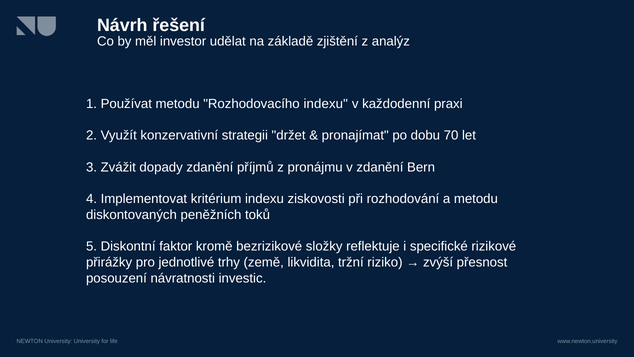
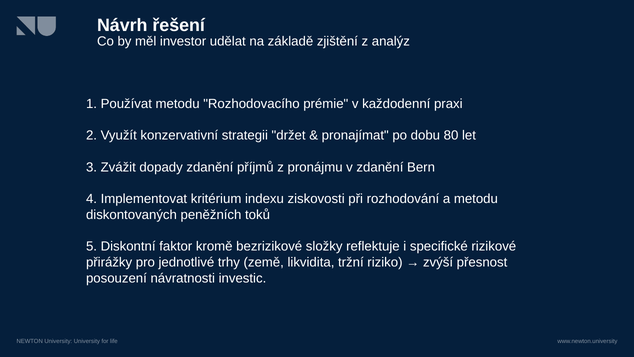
Rozhodovacího indexu: indexu -> prémie (326, 104)
70: 70 -> 80 (451, 135)
